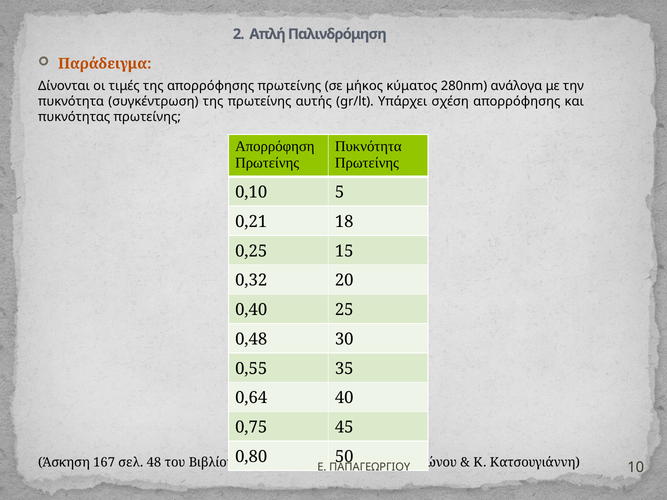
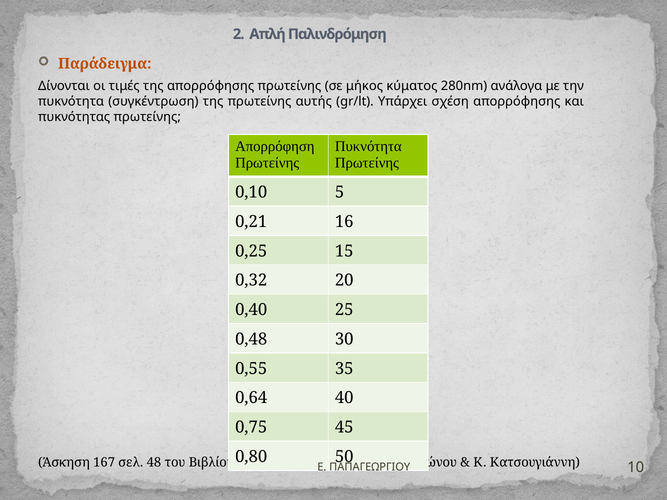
18: 18 -> 16 (344, 222)
